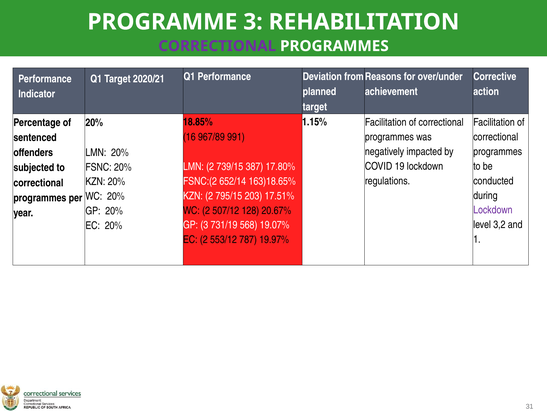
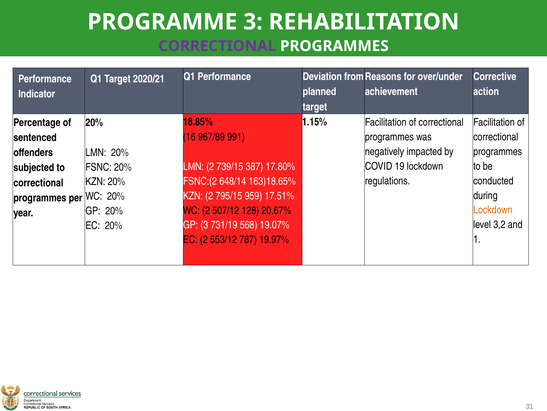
652/14: 652/14 -> 648/14 (233, 181)
203: 203 -> 959 (253, 195)
Lockdown colour: purple -> orange (493, 210)
